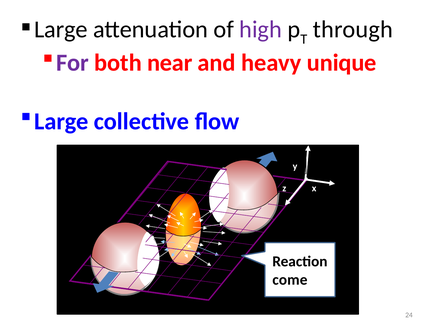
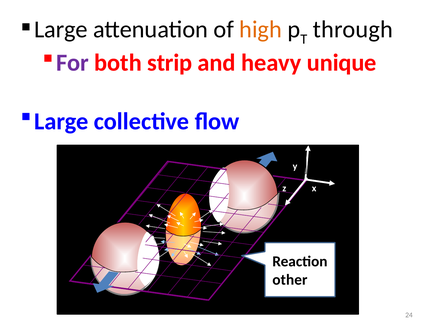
high colour: purple -> orange (261, 29)
near: near -> strip (170, 63)
come: come -> other (290, 279)
